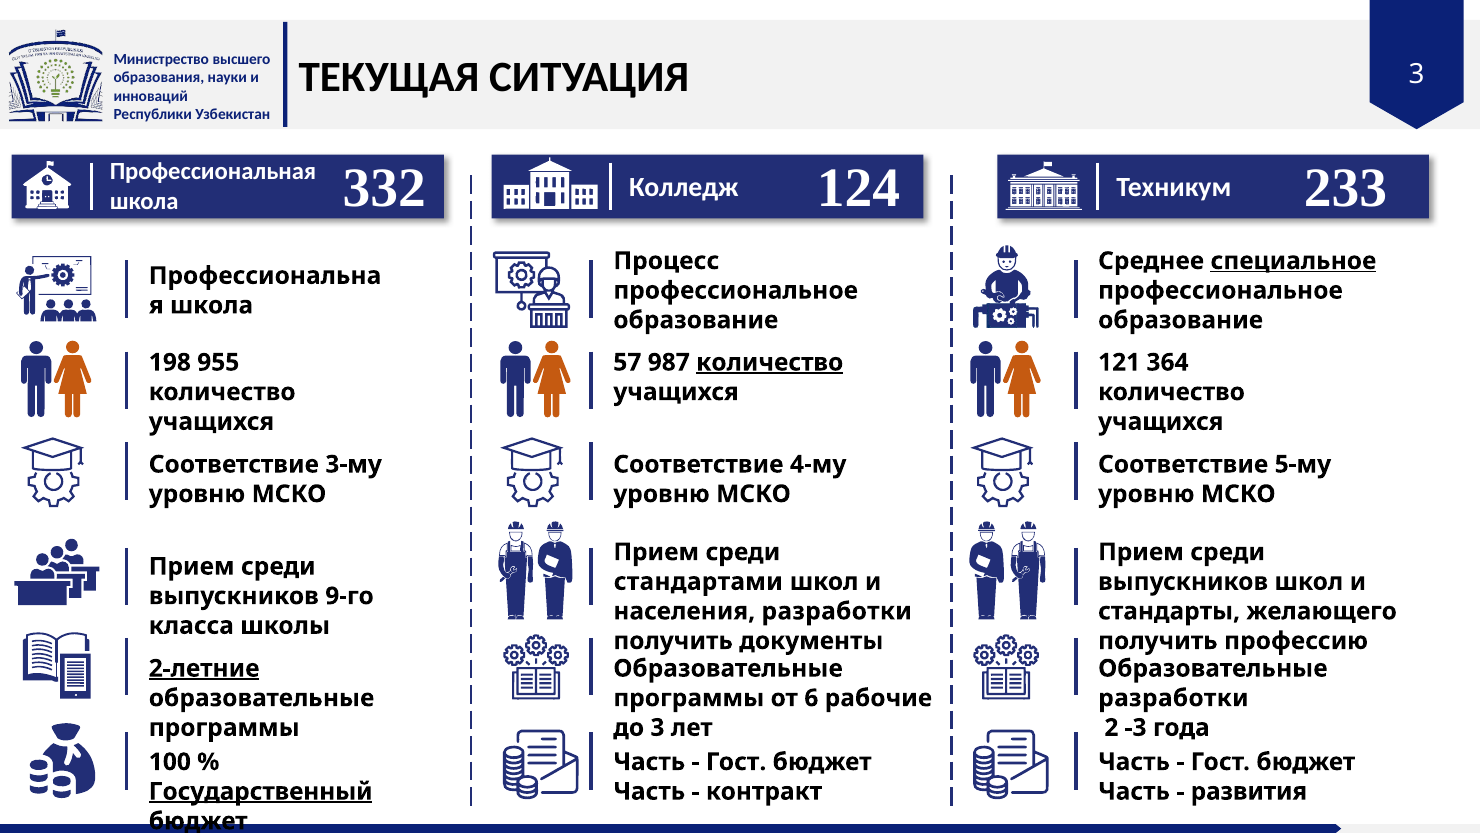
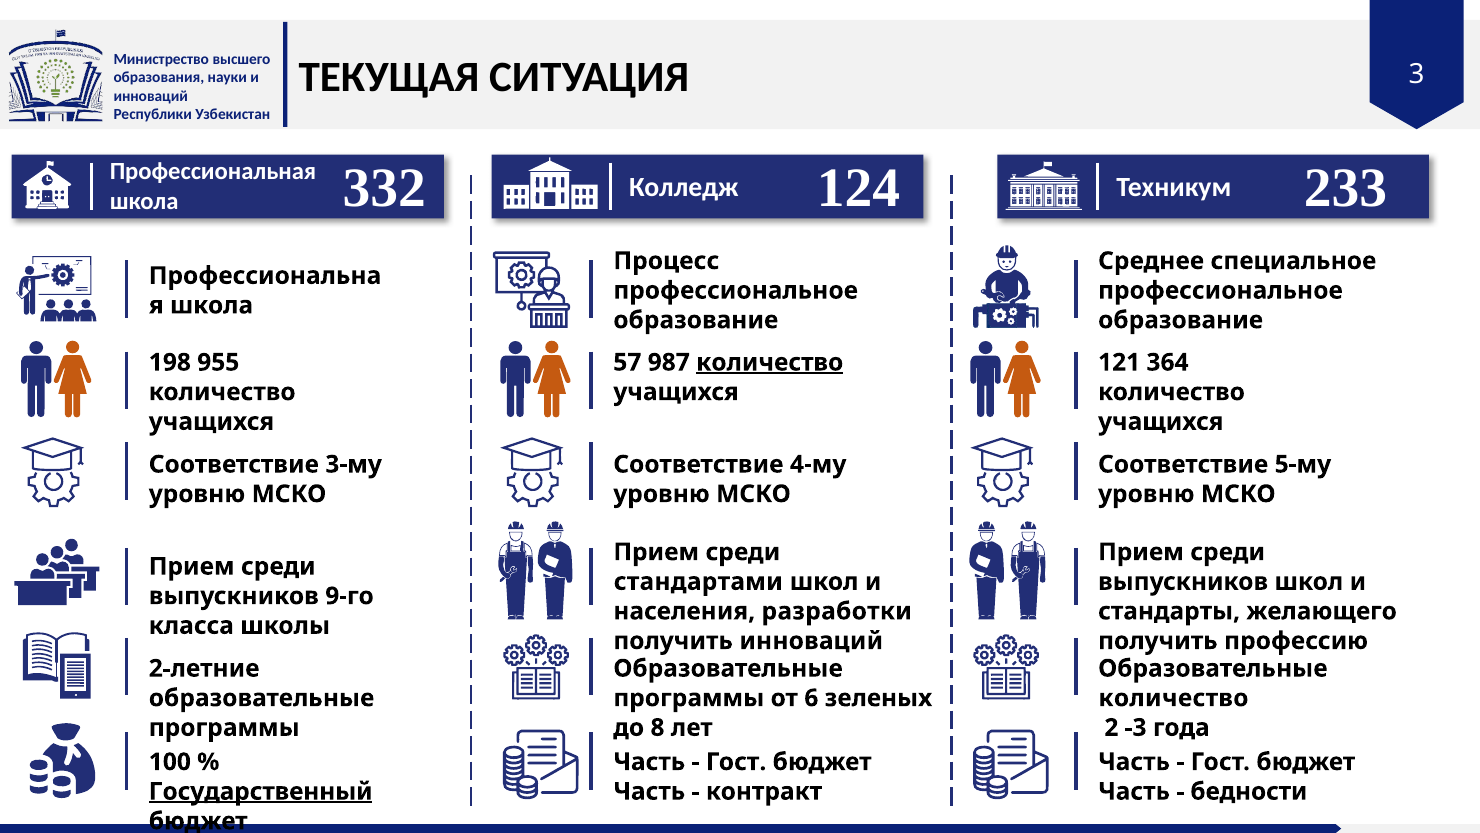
специальное underline: present -> none (1293, 261)
получить документы: документы -> инноваций (811, 641)
2-летние underline: present -> none (204, 668)
рабочие: рабочие -> зеленых (878, 698)
разработки: разработки -> количество (1173, 698)
до 3: 3 -> 8 (657, 727)
развития: развития -> бедности (1249, 791)
